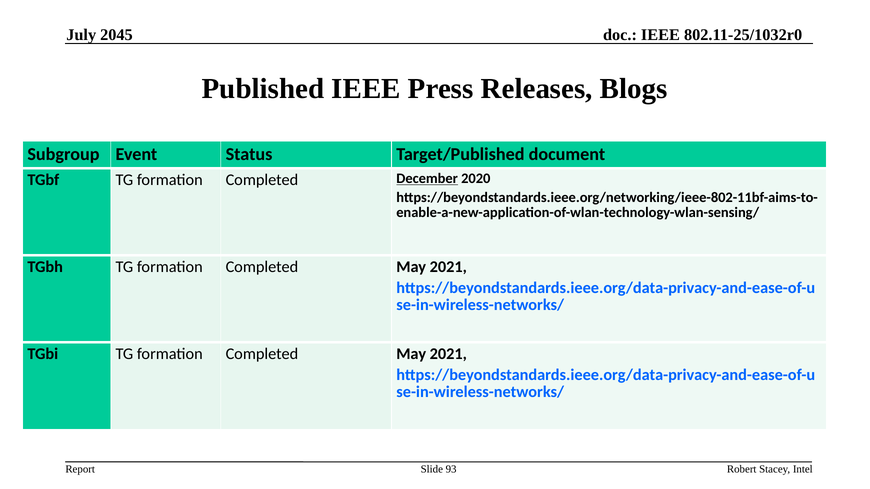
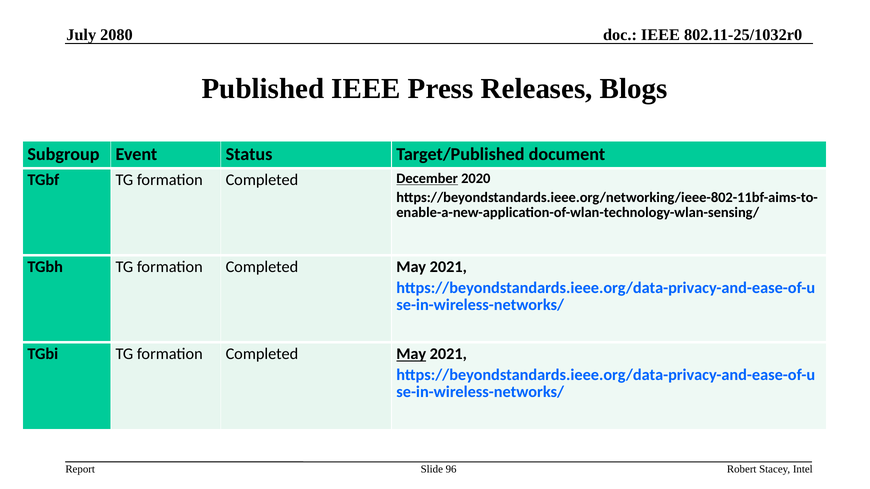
2045: 2045 -> 2080 (116, 35)
May underline: none -> present (411, 354)
93: 93 -> 96 (451, 469)
